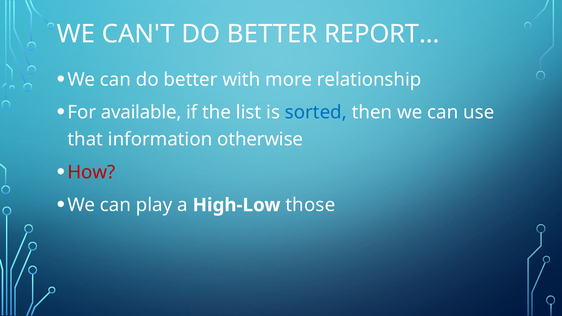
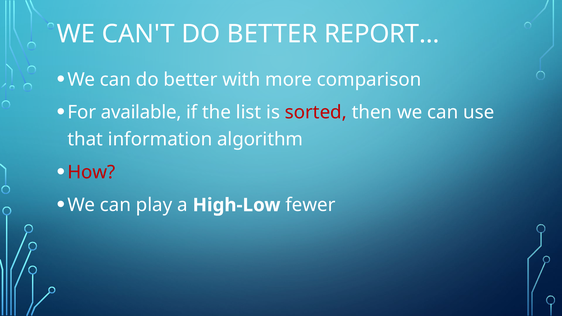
relationship: relationship -> comparison (369, 80)
sorted colour: blue -> red (316, 112)
otherwise: otherwise -> algorithm (260, 139)
those: those -> fewer (310, 205)
